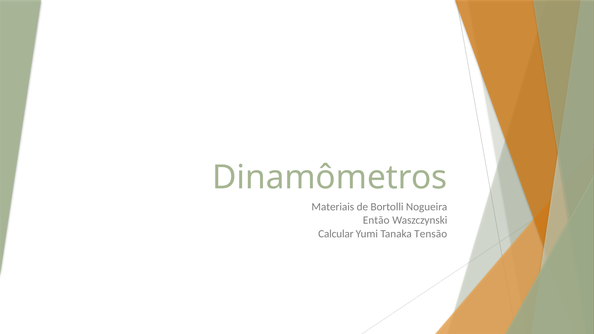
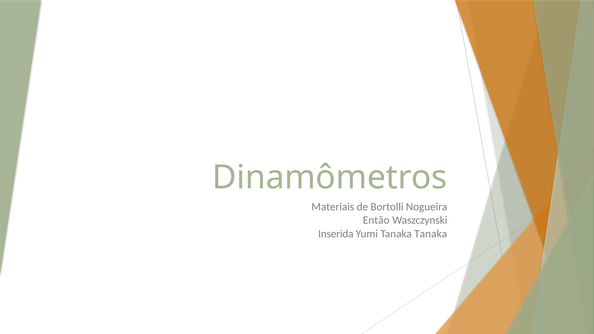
Calcular: Calcular -> Inserida (336, 234)
Tanaka Tensão: Tensão -> Tanaka (431, 234)
